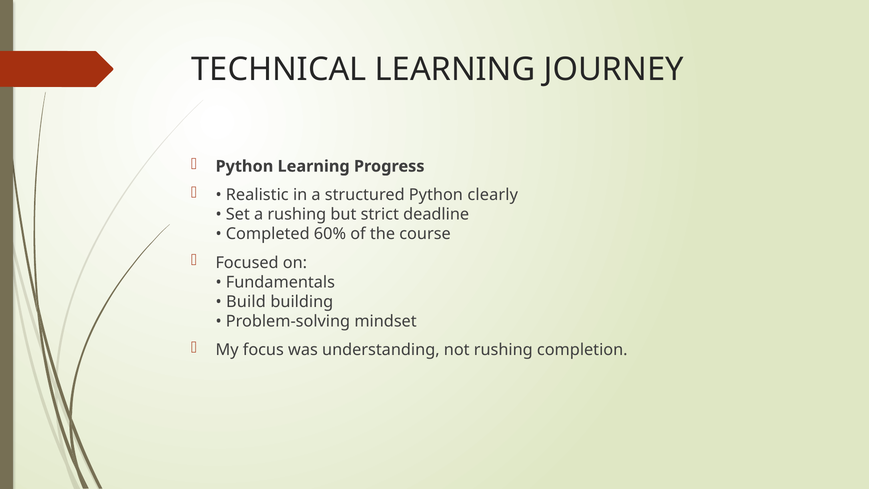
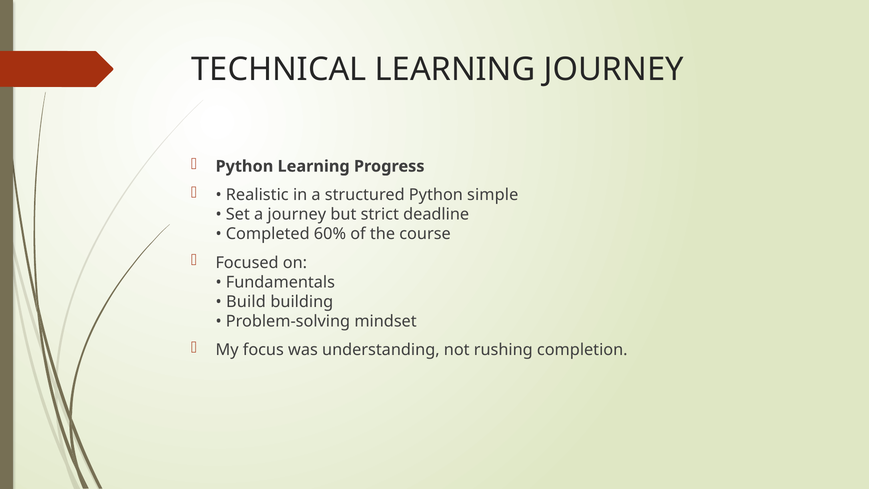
clearly: clearly -> simple (493, 195)
a rushing: rushing -> journey (297, 214)
